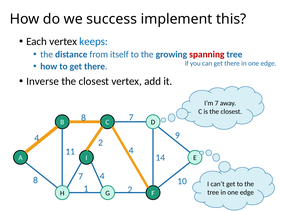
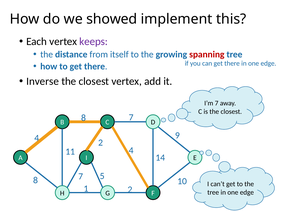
success: success -> showed (112, 19)
keeps colour: blue -> purple (94, 41)
7 4: 4 -> 5 (102, 176)
